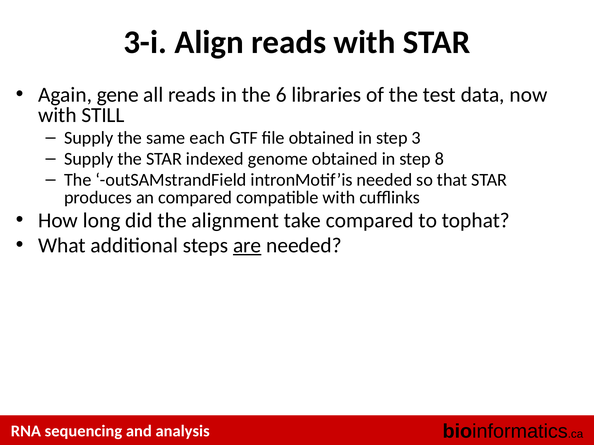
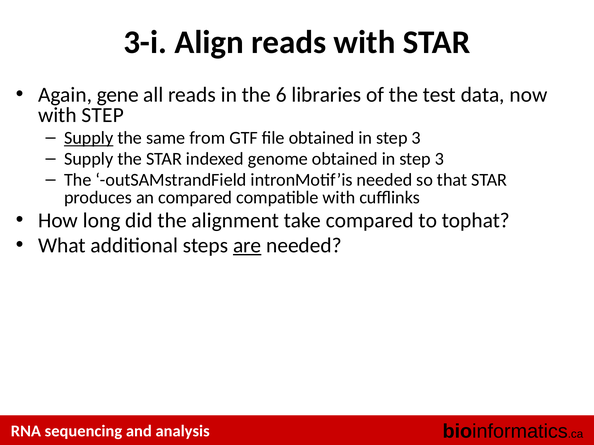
with STILL: STILL -> STEP (103, 115)
Supply underline: none -> present (89, 138)
each: each -> from (207, 138)
8: 8 -> 3 (439, 159)
